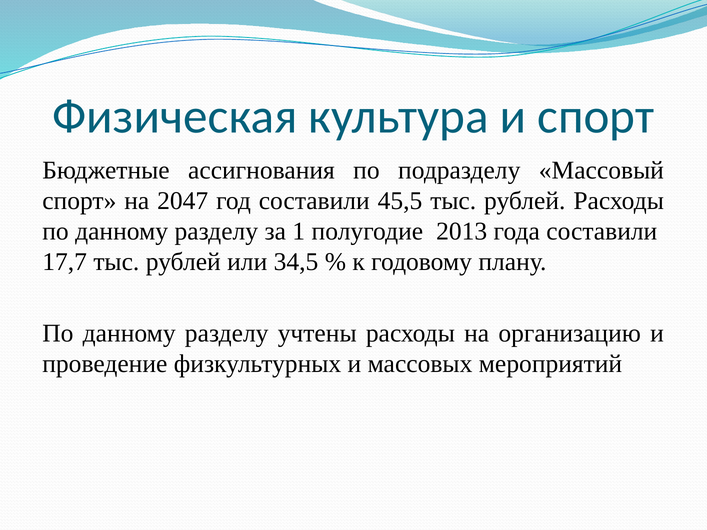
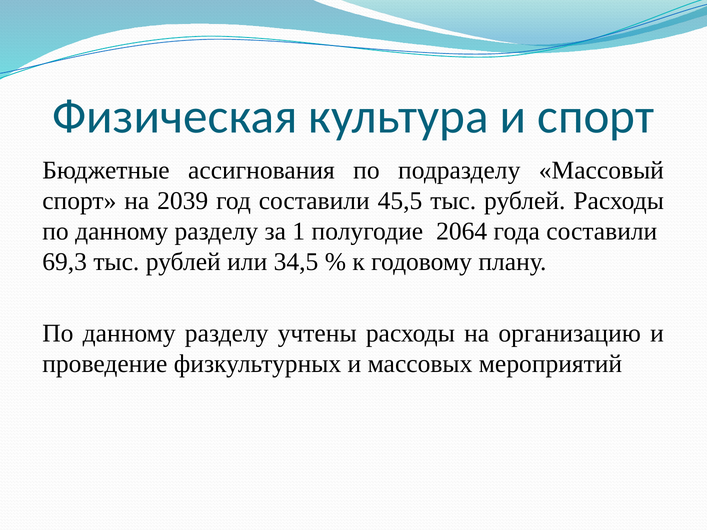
2047: 2047 -> 2039 (183, 201)
2013: 2013 -> 2064 (462, 231)
17,7: 17,7 -> 69,3 (65, 262)
